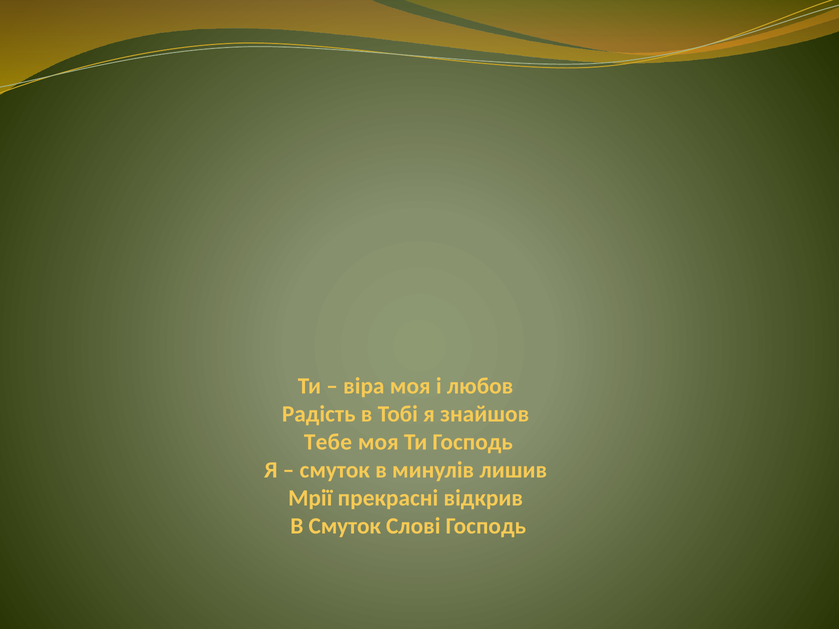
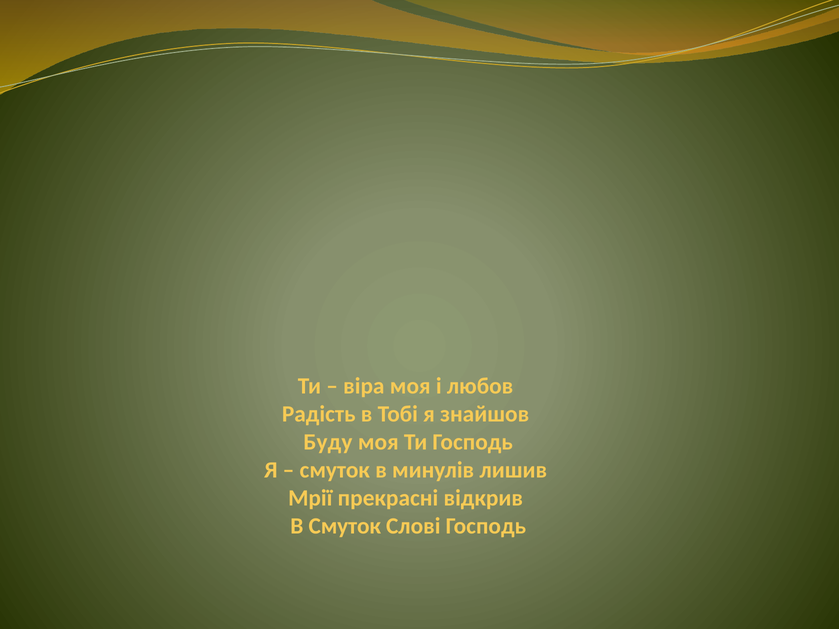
Тебе: Тебе -> Буду (328, 442)
